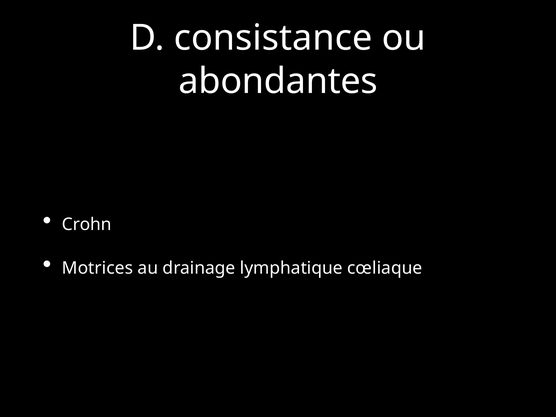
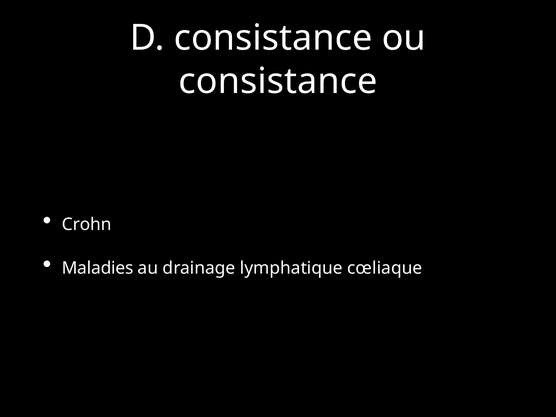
abondantes: abondantes -> consistance (278, 81)
Motrices: Motrices -> Maladies (98, 268)
